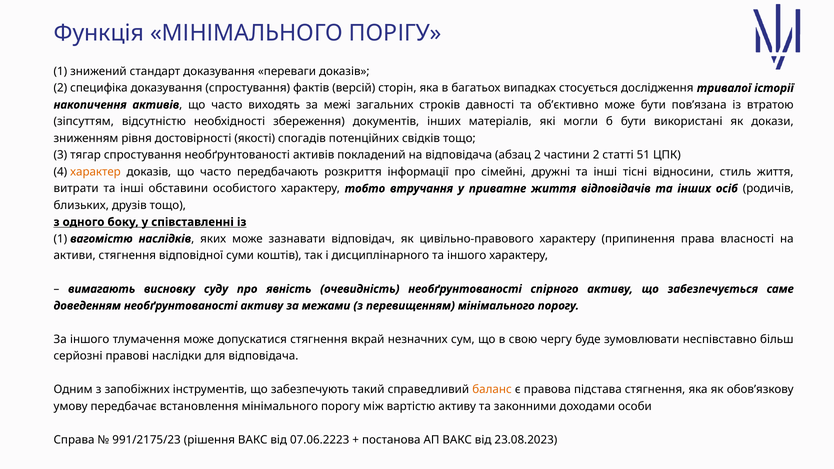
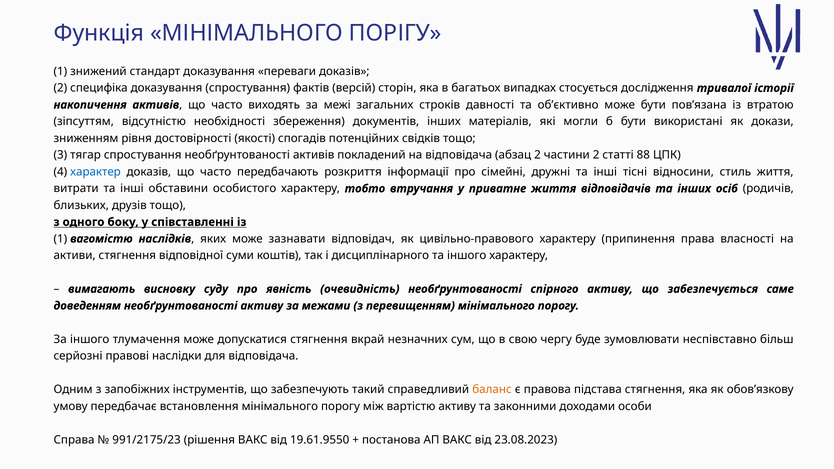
51: 51 -> 88 (643, 155)
характер colour: orange -> blue (95, 172)
07.06.2223: 07.06.2223 -> 19.61.9550 (320, 440)
